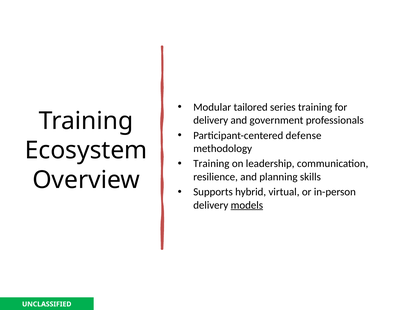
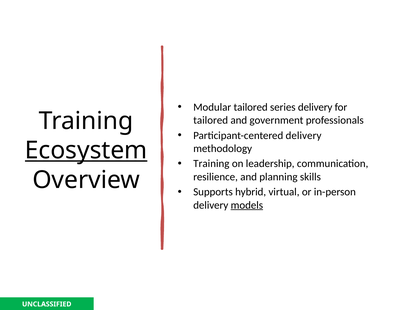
series training: training -> delivery (315, 107)
delivery: delivery -> tailored (211, 120)
Participant-centered defense: defense -> delivery (304, 135)
Ecosystem underline: none -> present (86, 150)
